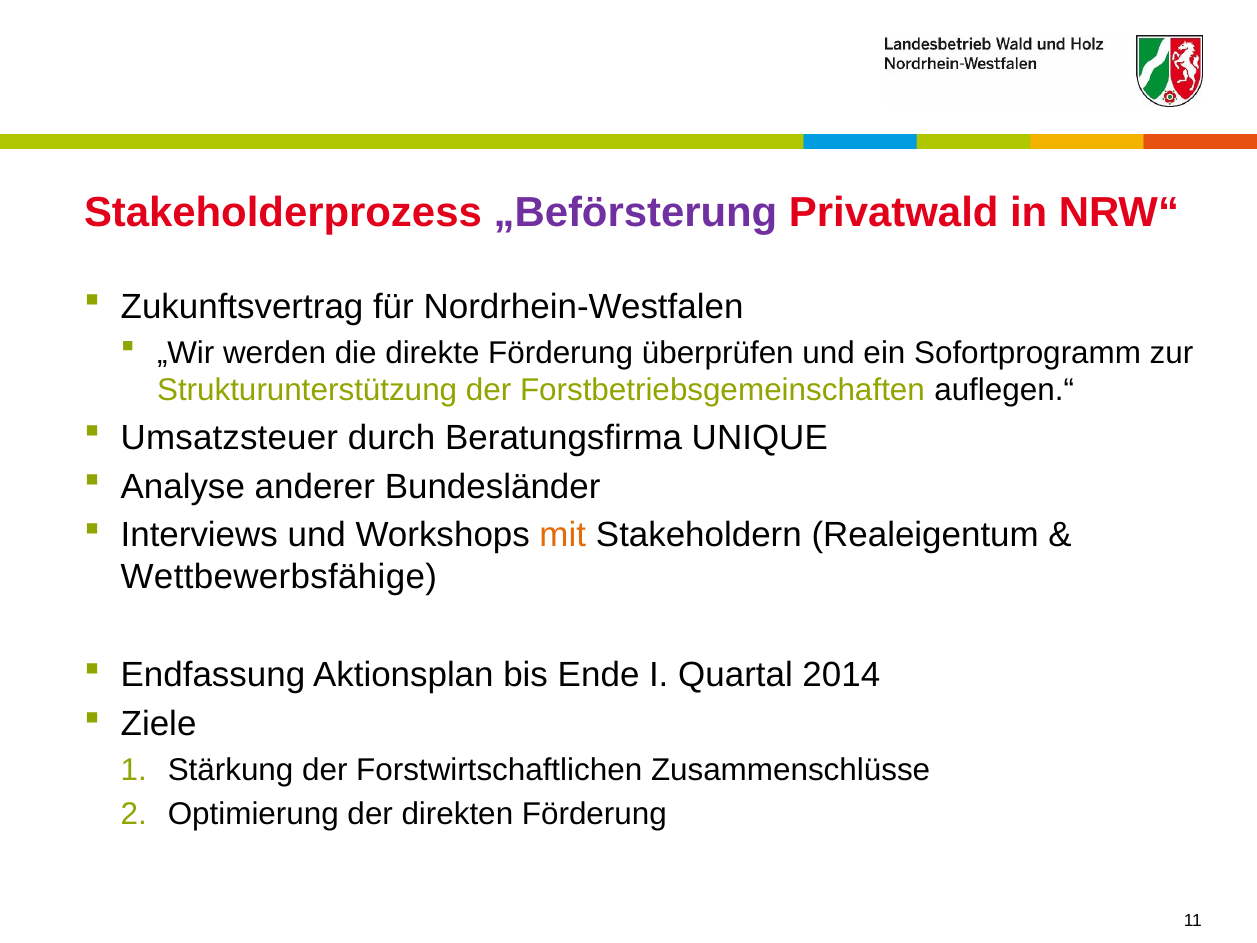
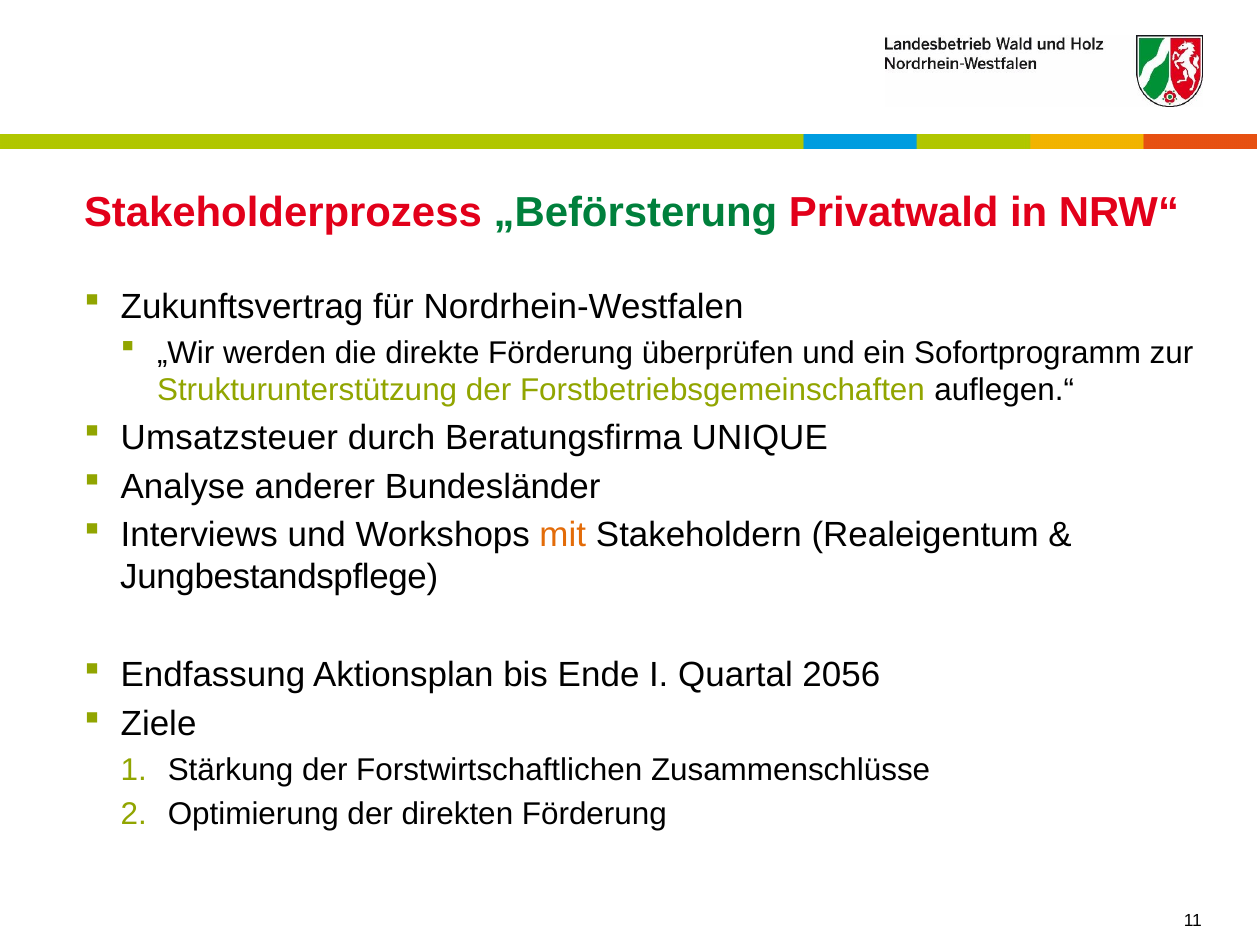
„Beförsterung colour: purple -> green (635, 212)
Wettbewerbsfähige: Wettbewerbsfähige -> Jungbestandspflege (279, 577)
2014: 2014 -> 2056 (841, 675)
